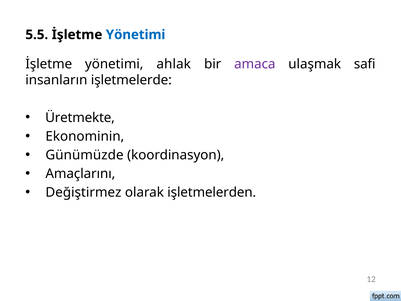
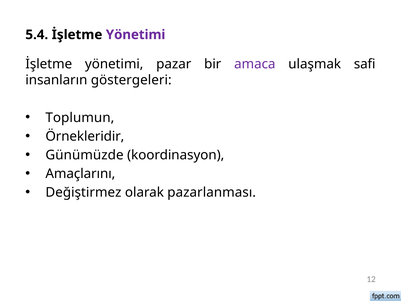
5.5: 5.5 -> 5.4 (37, 35)
Yönetimi colour: blue -> purple (136, 35)
ahlak: ahlak -> pazar (174, 64)
işletmelerde: işletmelerde -> göstergeleri (131, 80)
Üretmekte: Üretmekte -> Toplumun (80, 118)
Ekonominin: Ekonominin -> Örnekleridir (85, 136)
işletmelerden: işletmelerden -> pazarlanması (212, 192)
